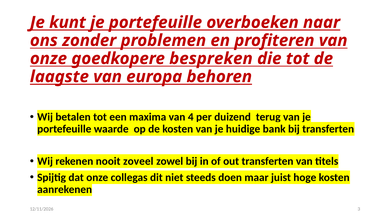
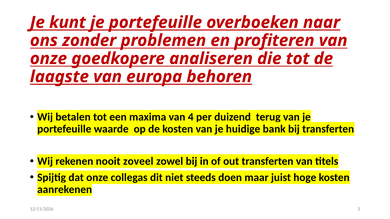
bespreken: bespreken -> analiseren (211, 59)
